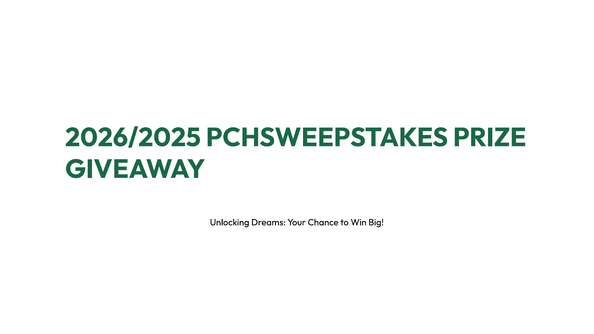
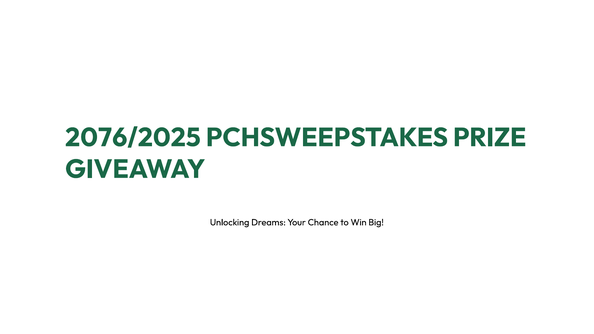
2026/2025: 2026/2025 -> 2076/2025 (133, 138)
